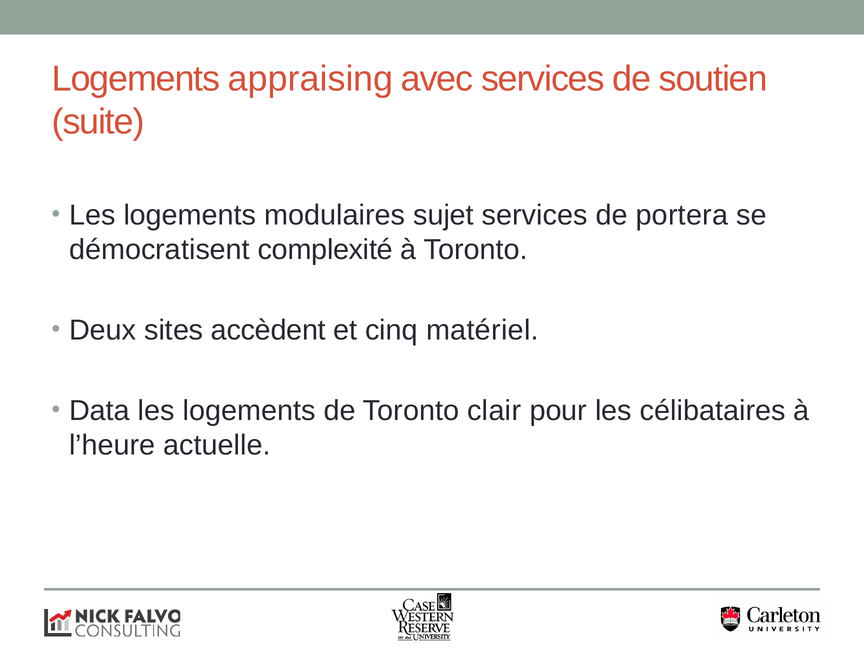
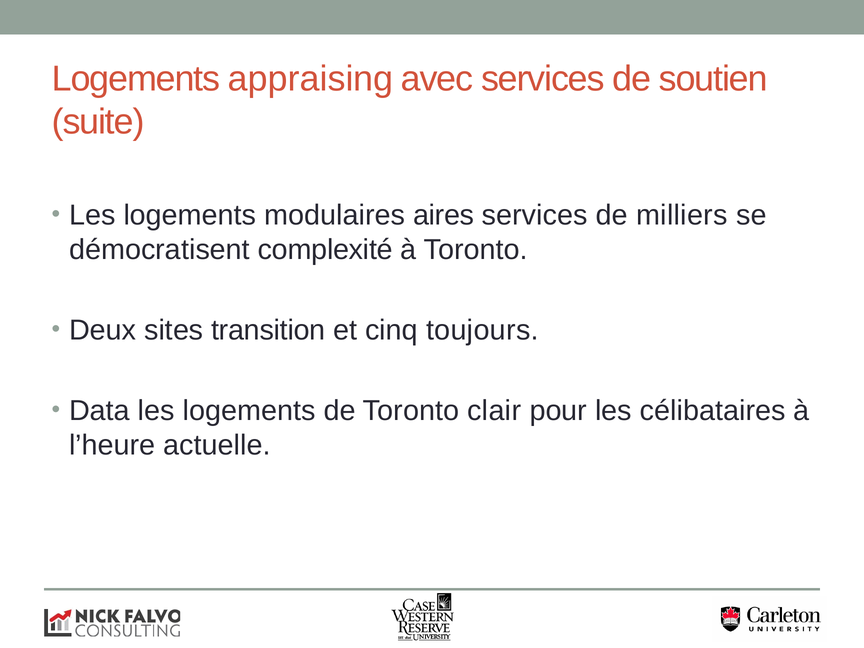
sujet: sujet -> aires (444, 215)
portera: portera -> milliers (682, 215)
accèdent: accèdent -> transition (268, 330)
matériel: matériel -> toujours (482, 330)
